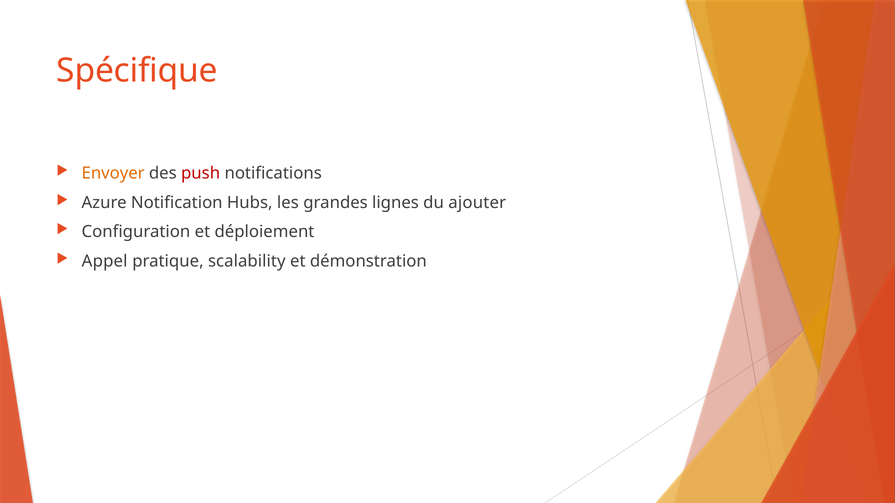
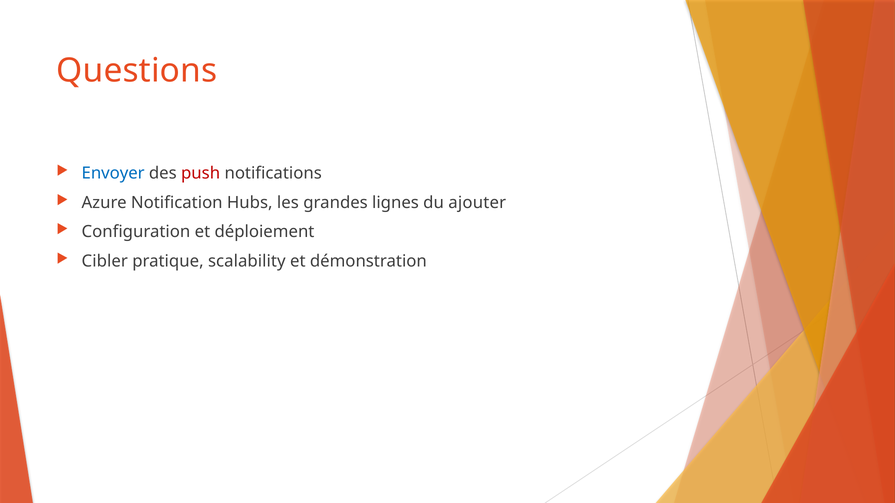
Spécifique: Spécifique -> Questions (137, 71)
Envoyer colour: orange -> blue (113, 173)
Appel: Appel -> Cibler (105, 262)
